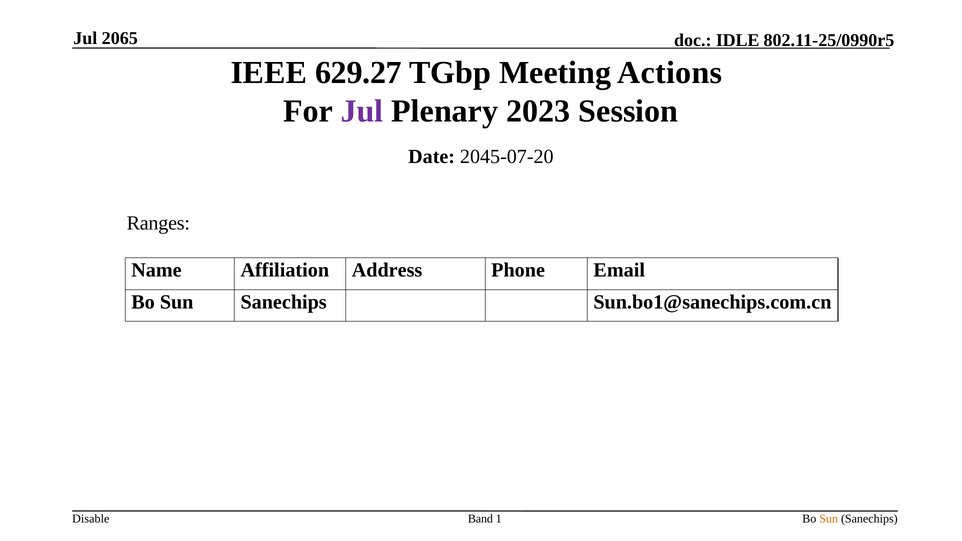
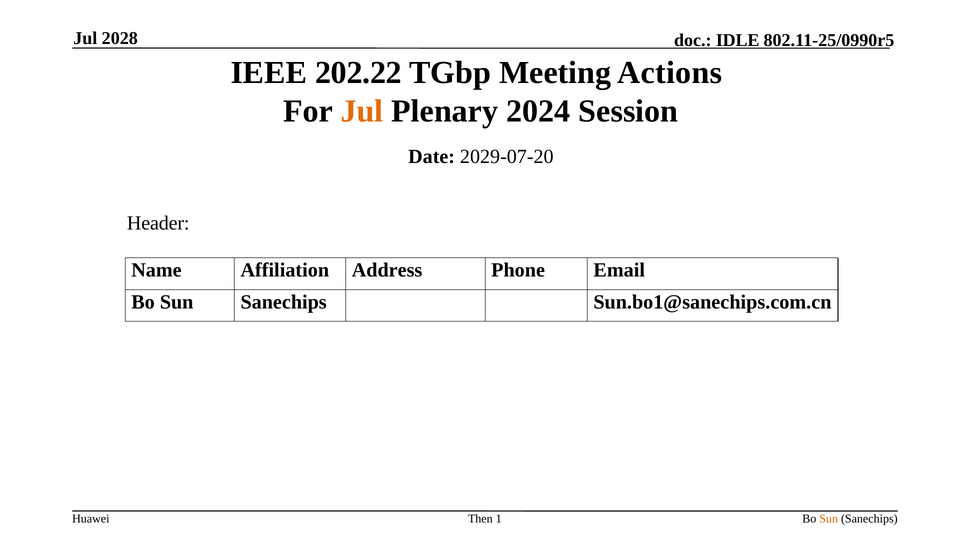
2065: 2065 -> 2028 (120, 38)
629.27: 629.27 -> 202.22 (358, 73)
Jul colour: purple -> orange (362, 111)
2023: 2023 -> 2024 (538, 111)
2045-07-20: 2045-07-20 -> 2029-07-20 (507, 157)
Ranges: Ranges -> Header (158, 223)
Disable: Disable -> Huawei (91, 519)
Band: Band -> Then (480, 519)
